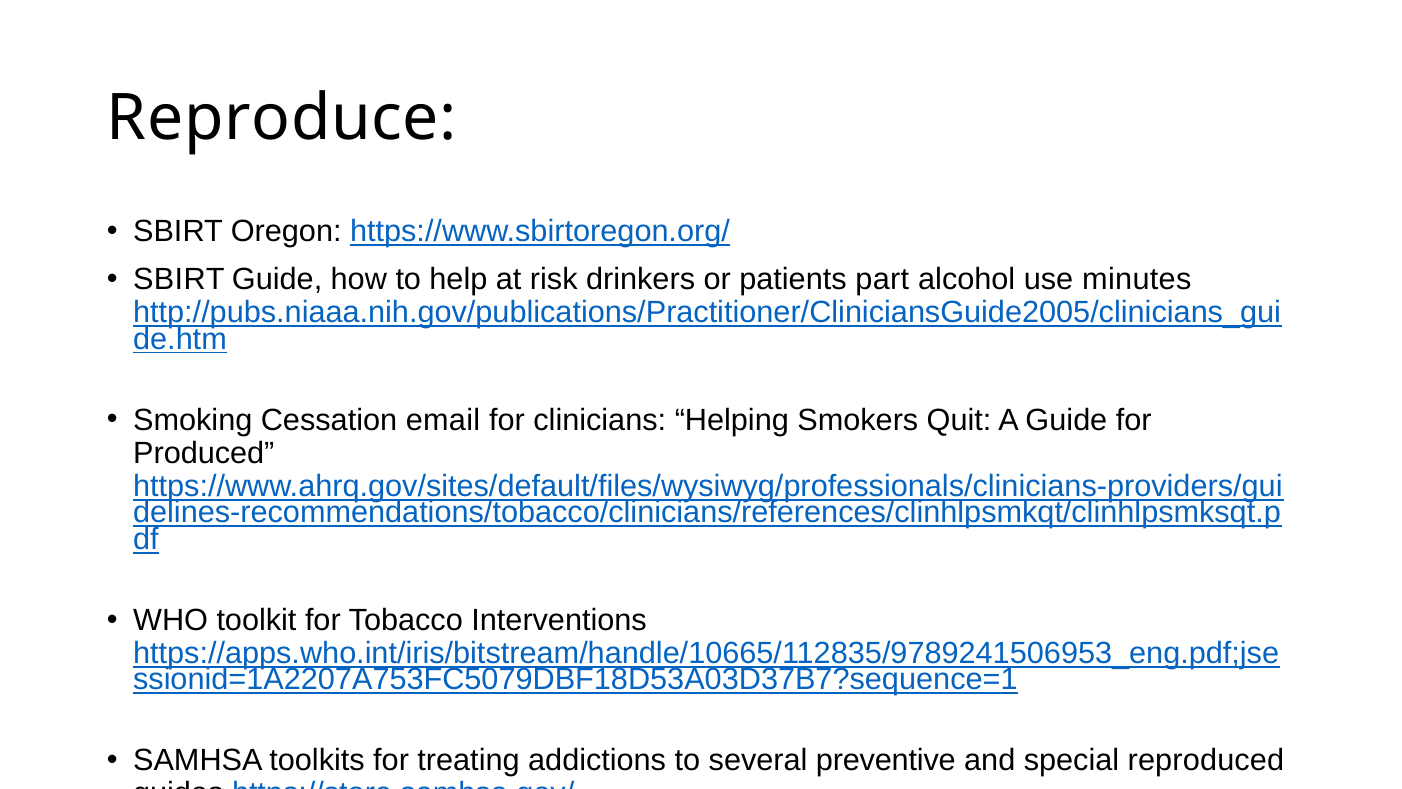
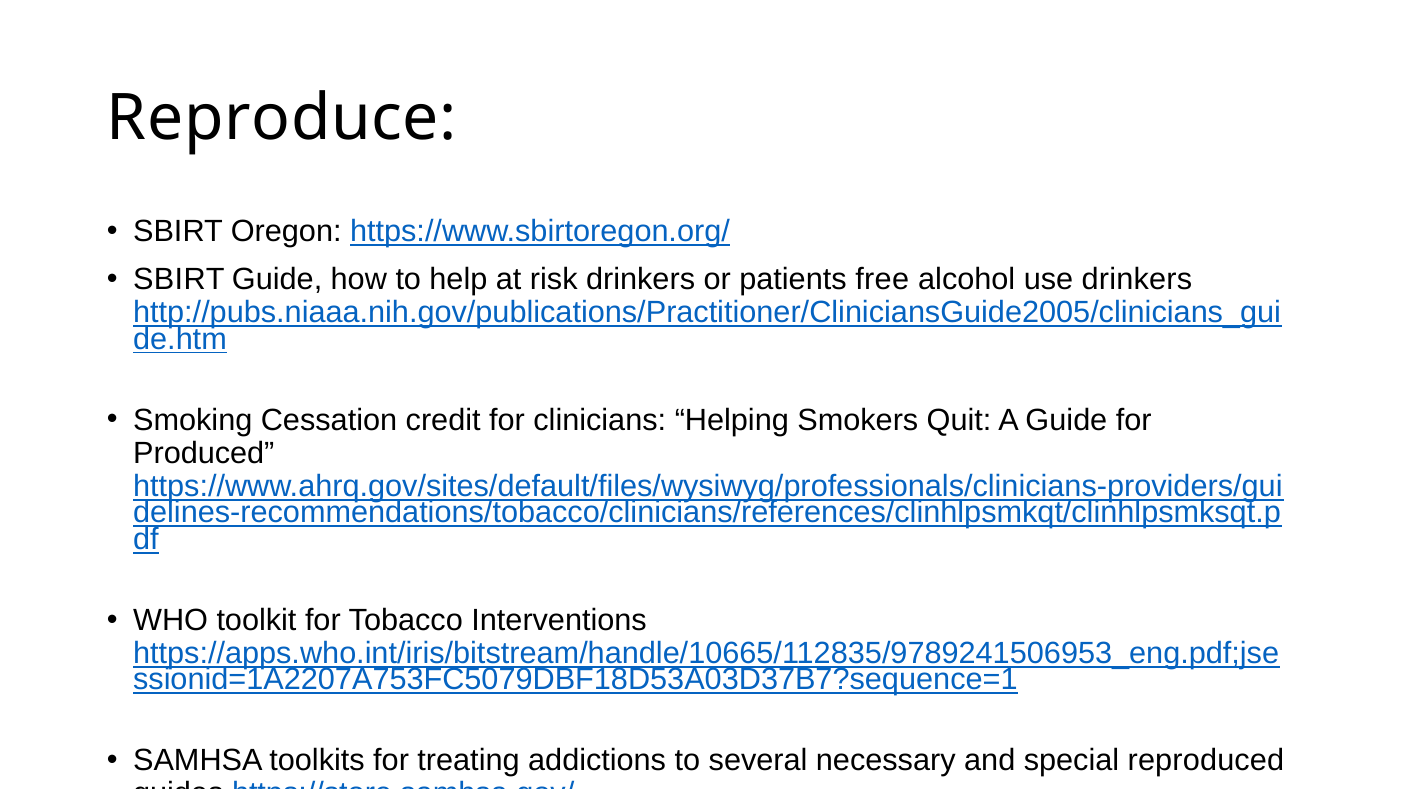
part: part -> free (882, 279)
use minutes: minutes -> drinkers (1137, 279)
email: email -> credit (443, 420)
preventive: preventive -> necessary (886, 760)
